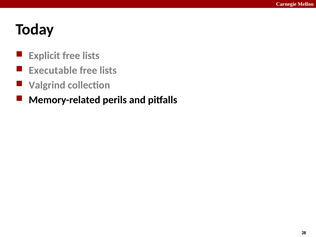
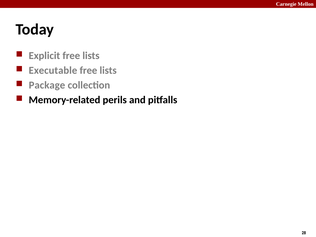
Valgrind: Valgrind -> Package (47, 85)
